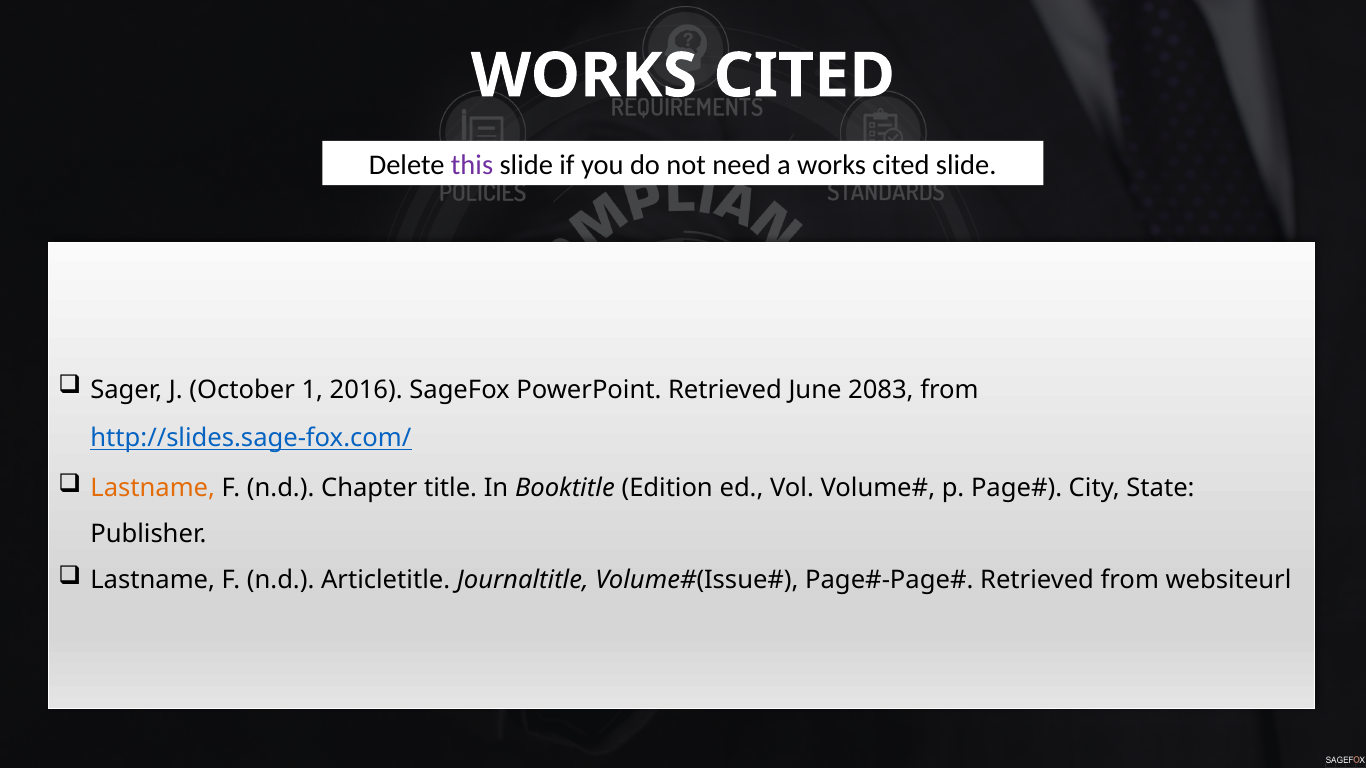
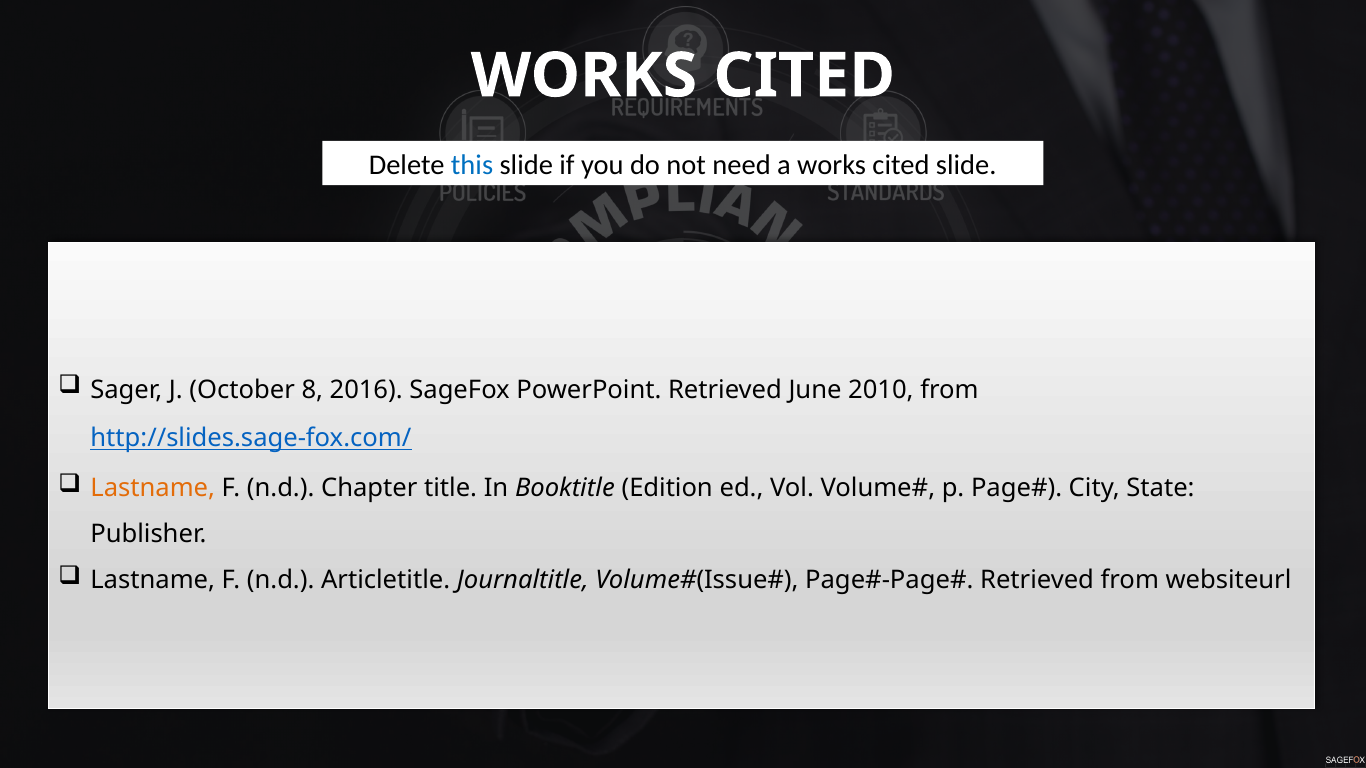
this colour: purple -> blue (472, 165)
1: 1 -> 8 (312, 390)
2083: 2083 -> 2010 (881, 390)
